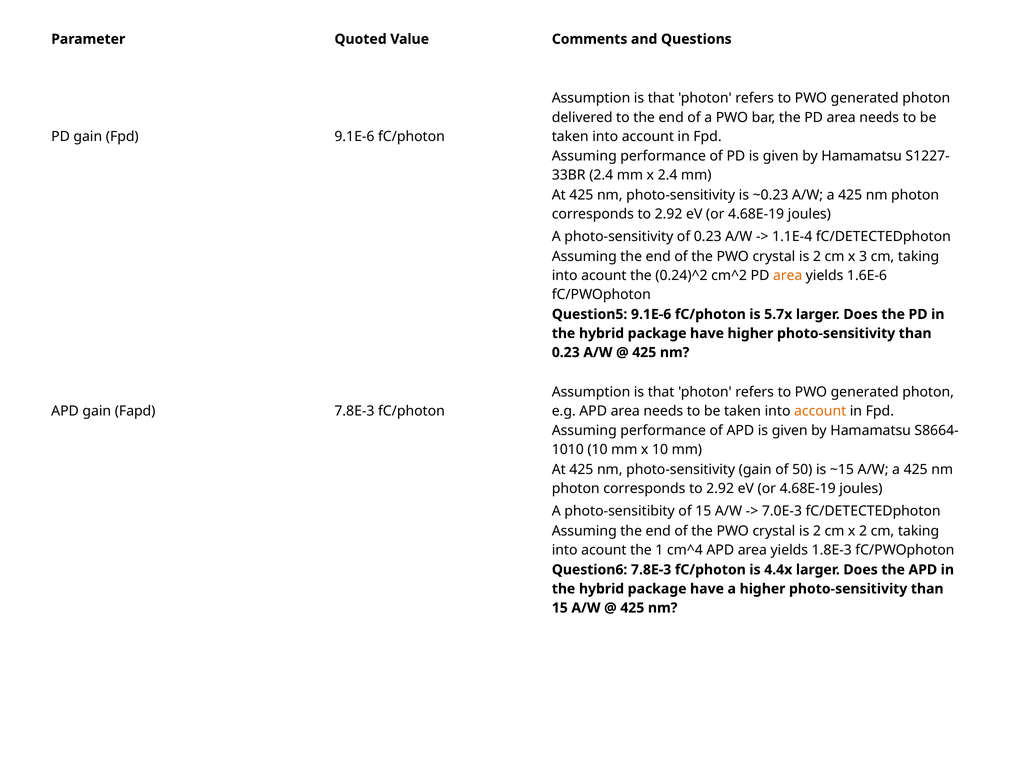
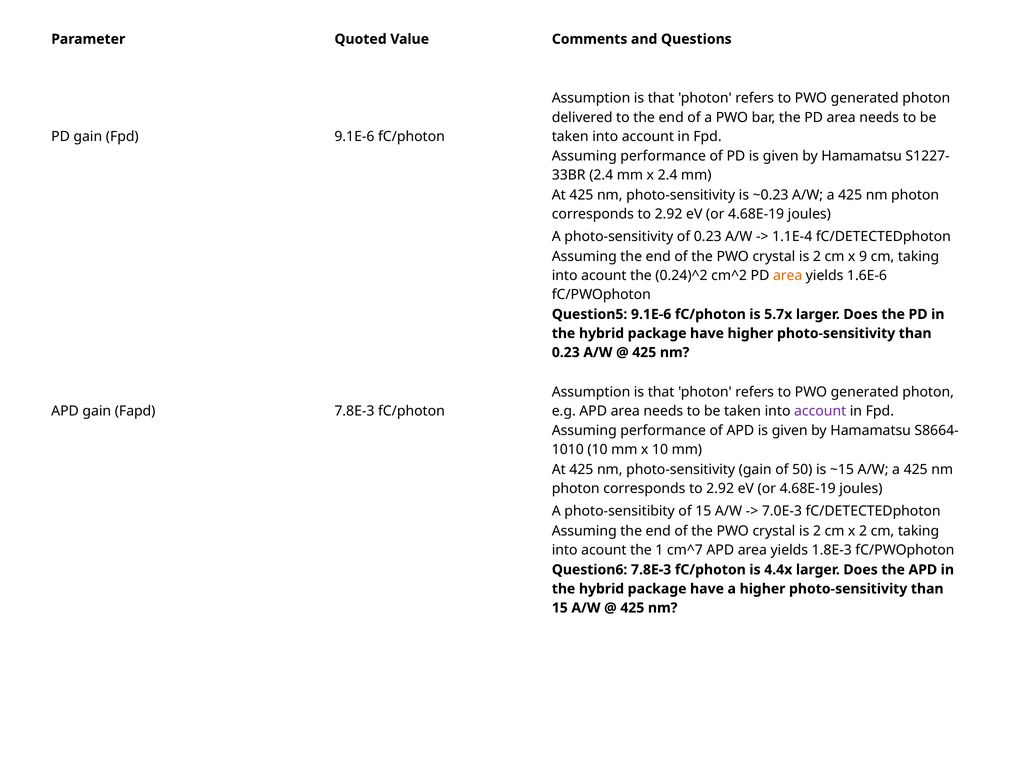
3: 3 -> 9 (863, 256)
account colour: orange -> purple (820, 411)
cm^4: cm^4 -> cm^7 (685, 550)
